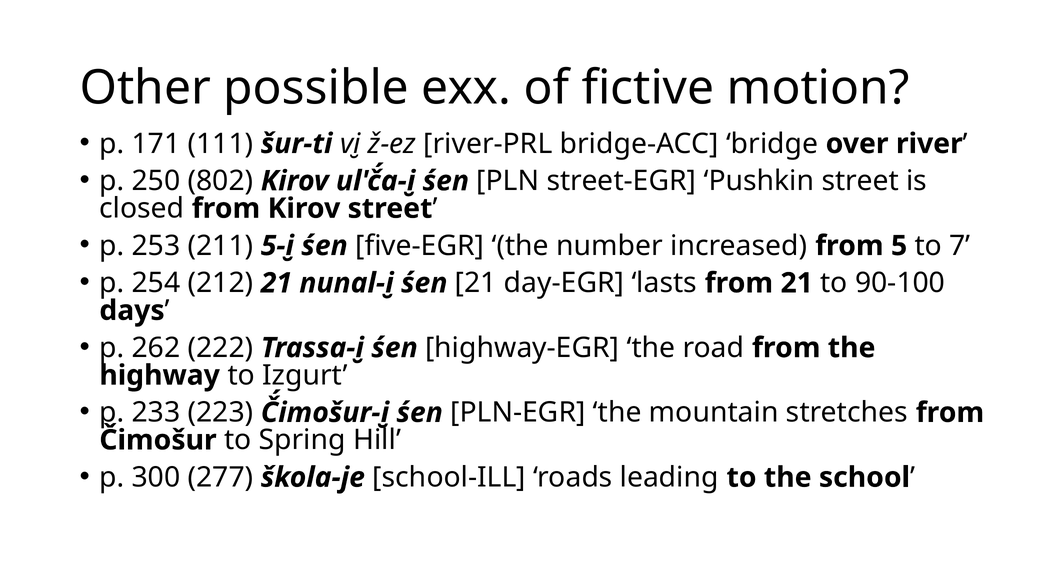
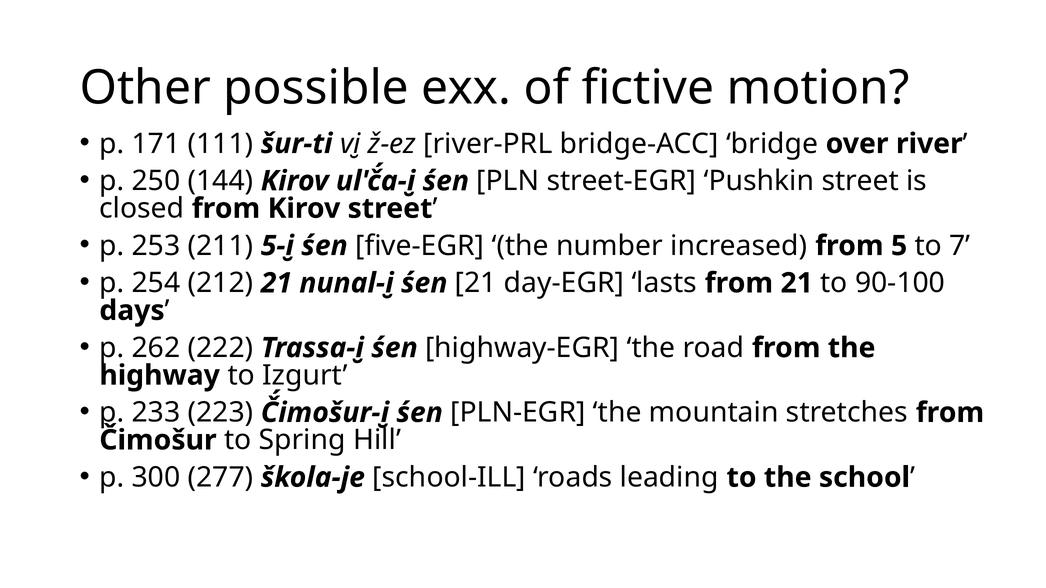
802: 802 -> 144 (221, 181)
